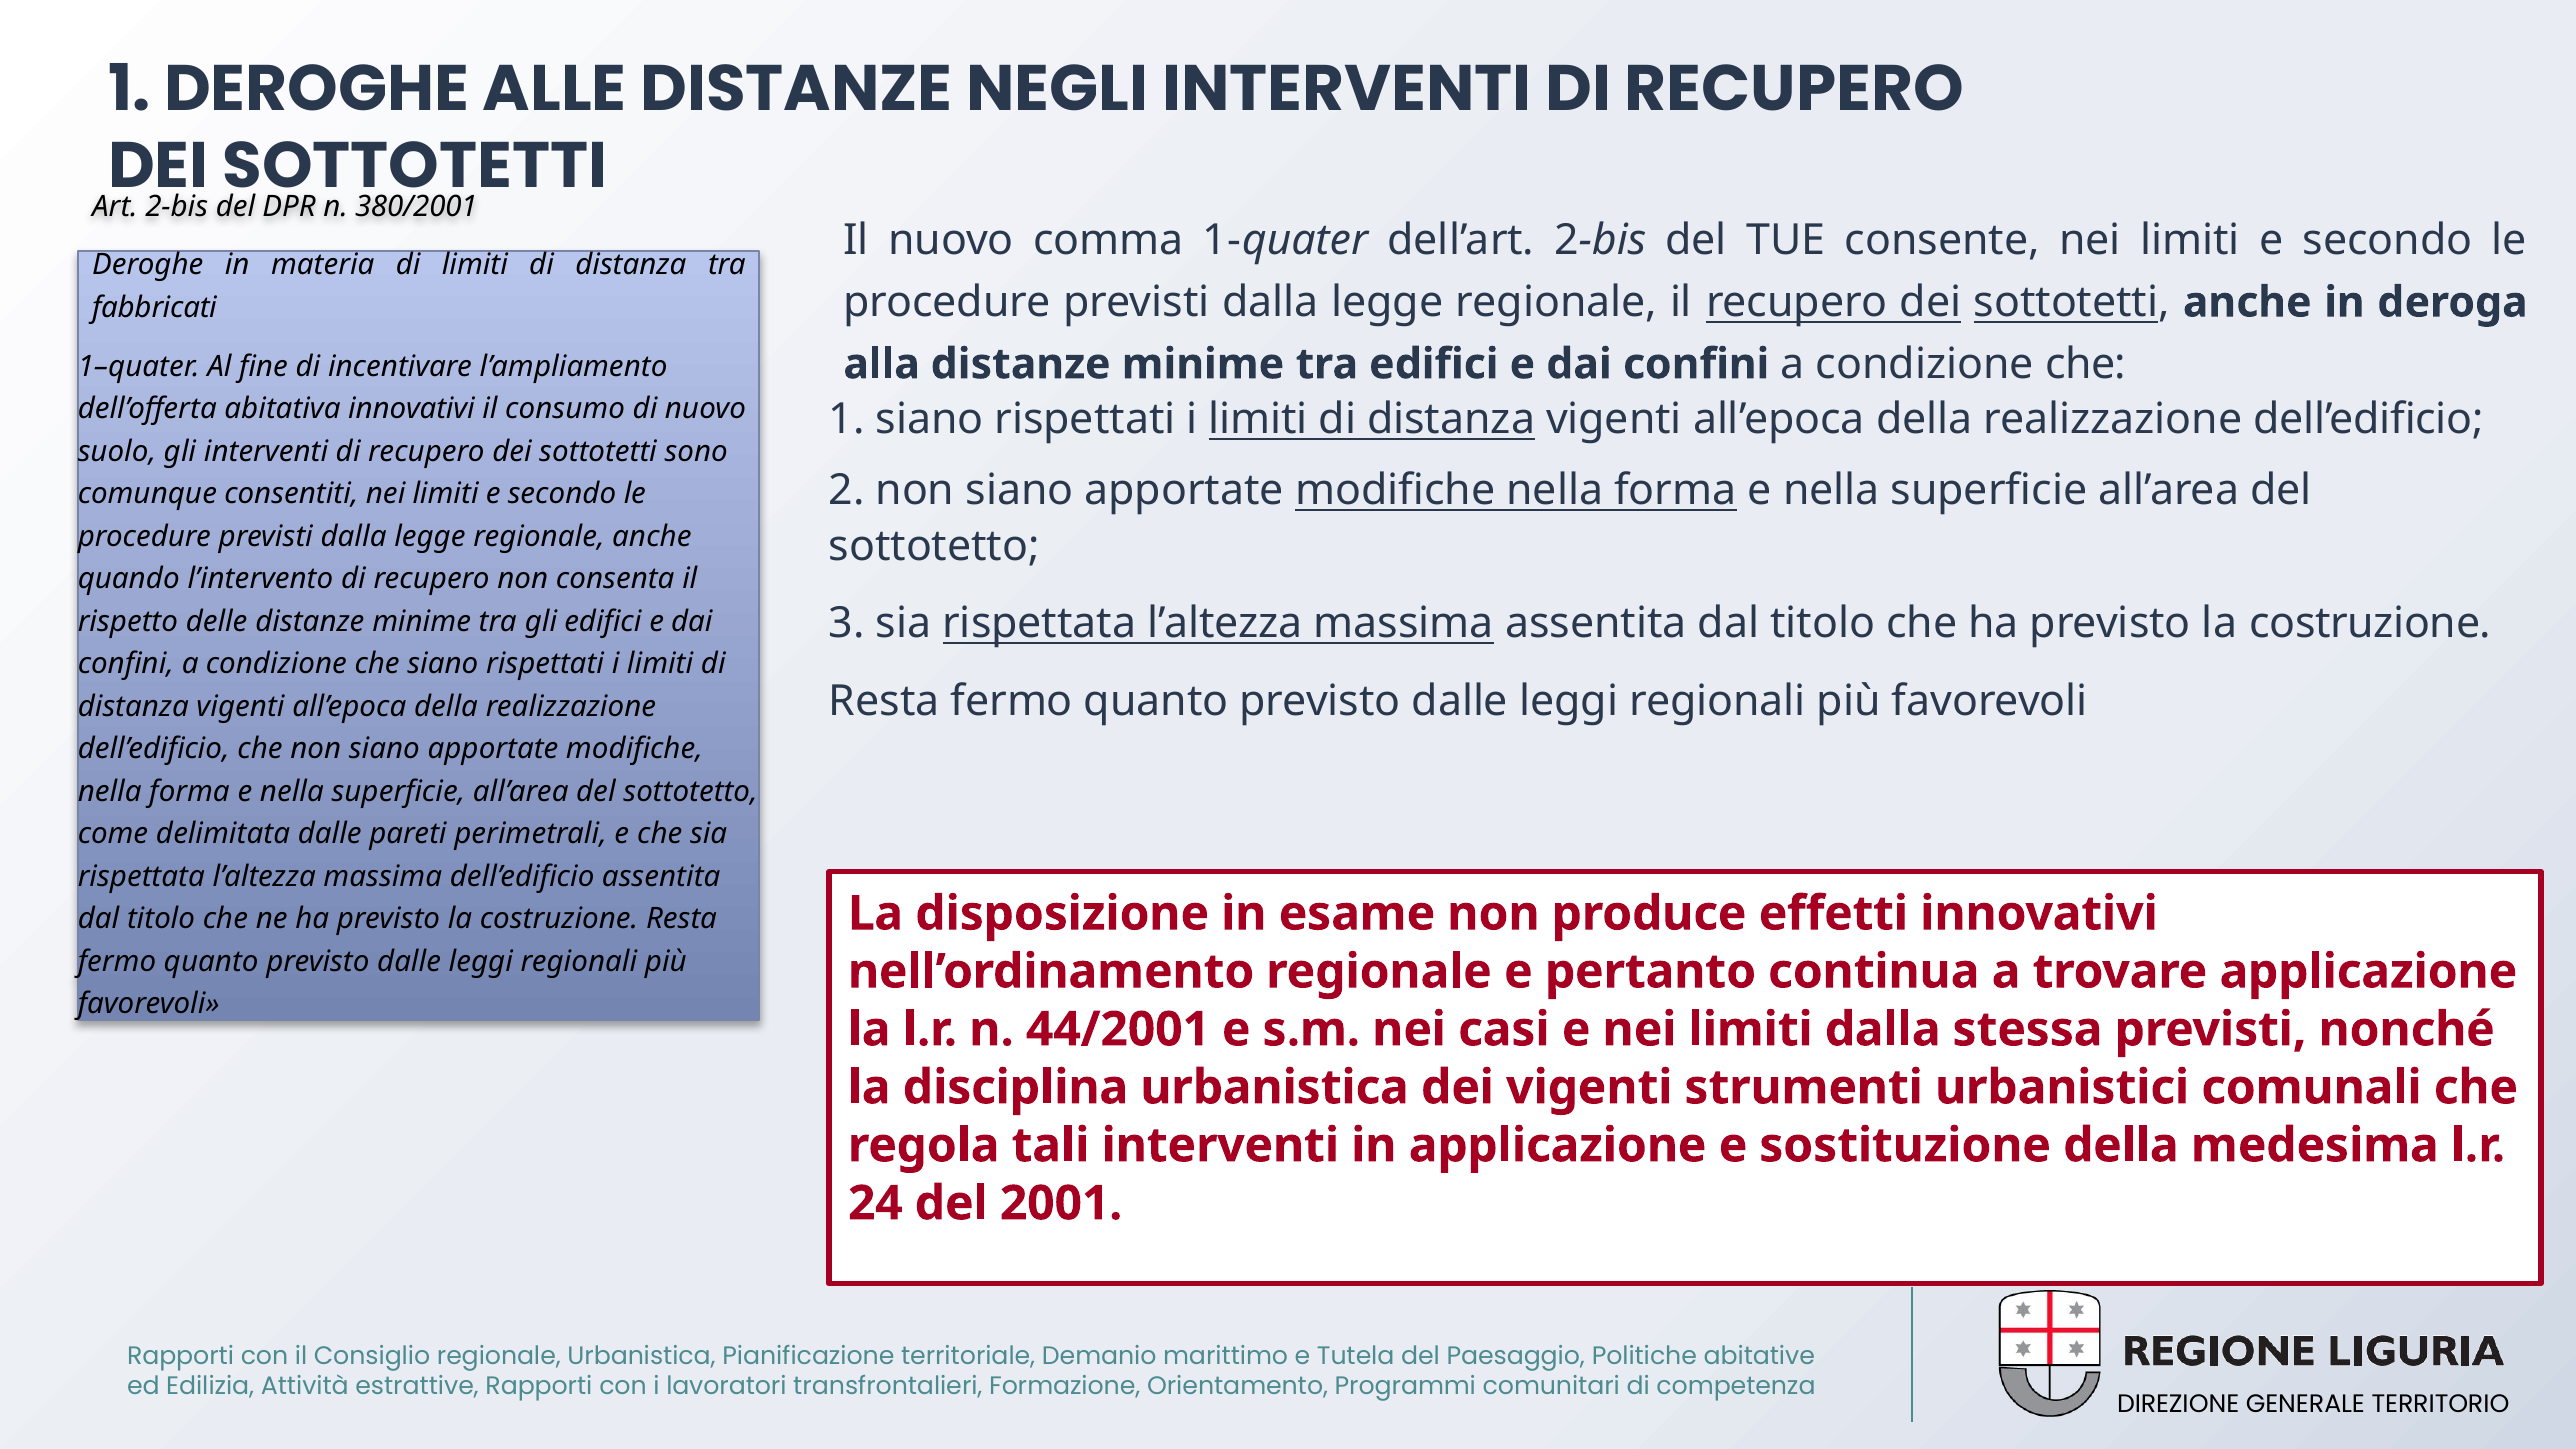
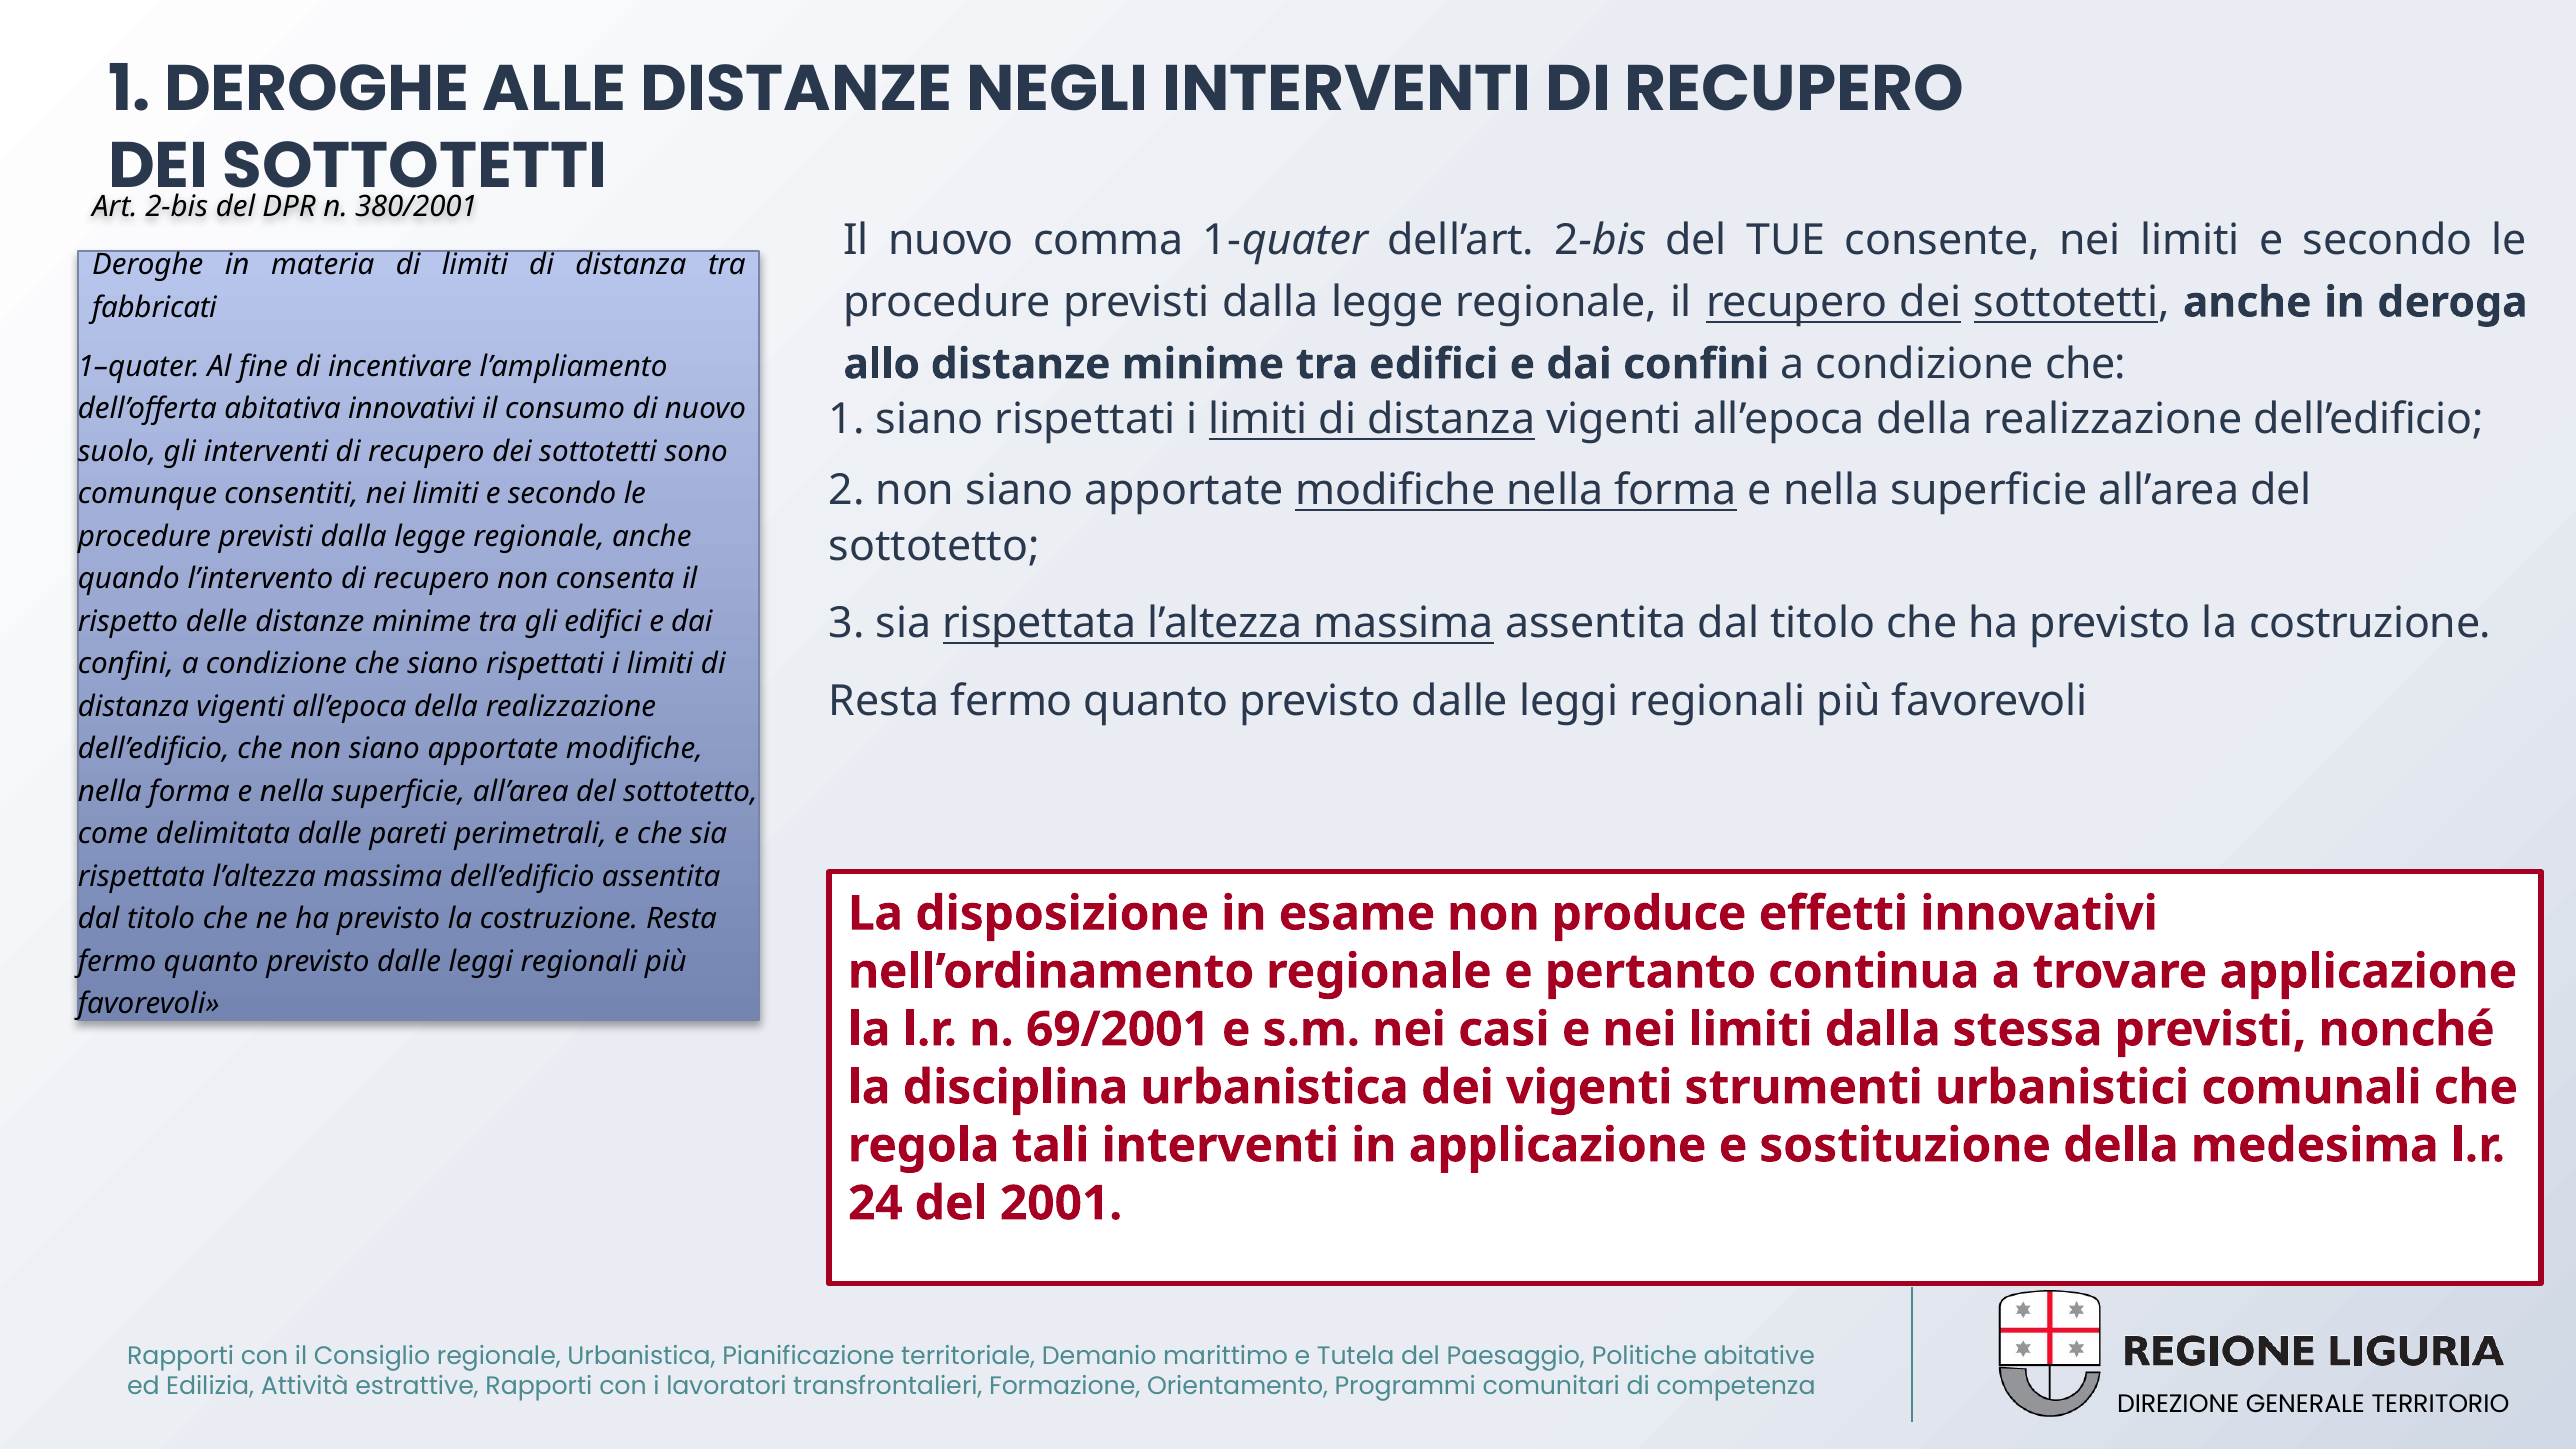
alla: alla -> allo (882, 364)
44/2001: 44/2001 -> 69/2001 (1118, 1030)
